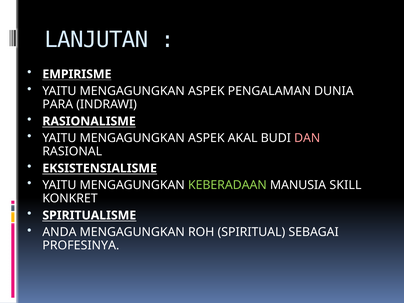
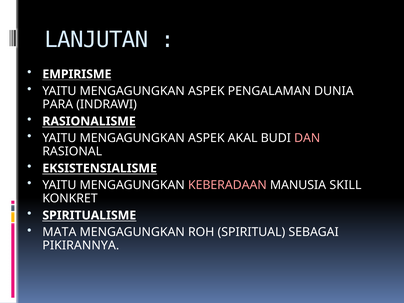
KEBERADAAN colour: light green -> pink (227, 185)
ANDA: ANDA -> MATA (59, 232)
PROFESINYA: PROFESINYA -> PIKIRANNYA (81, 246)
